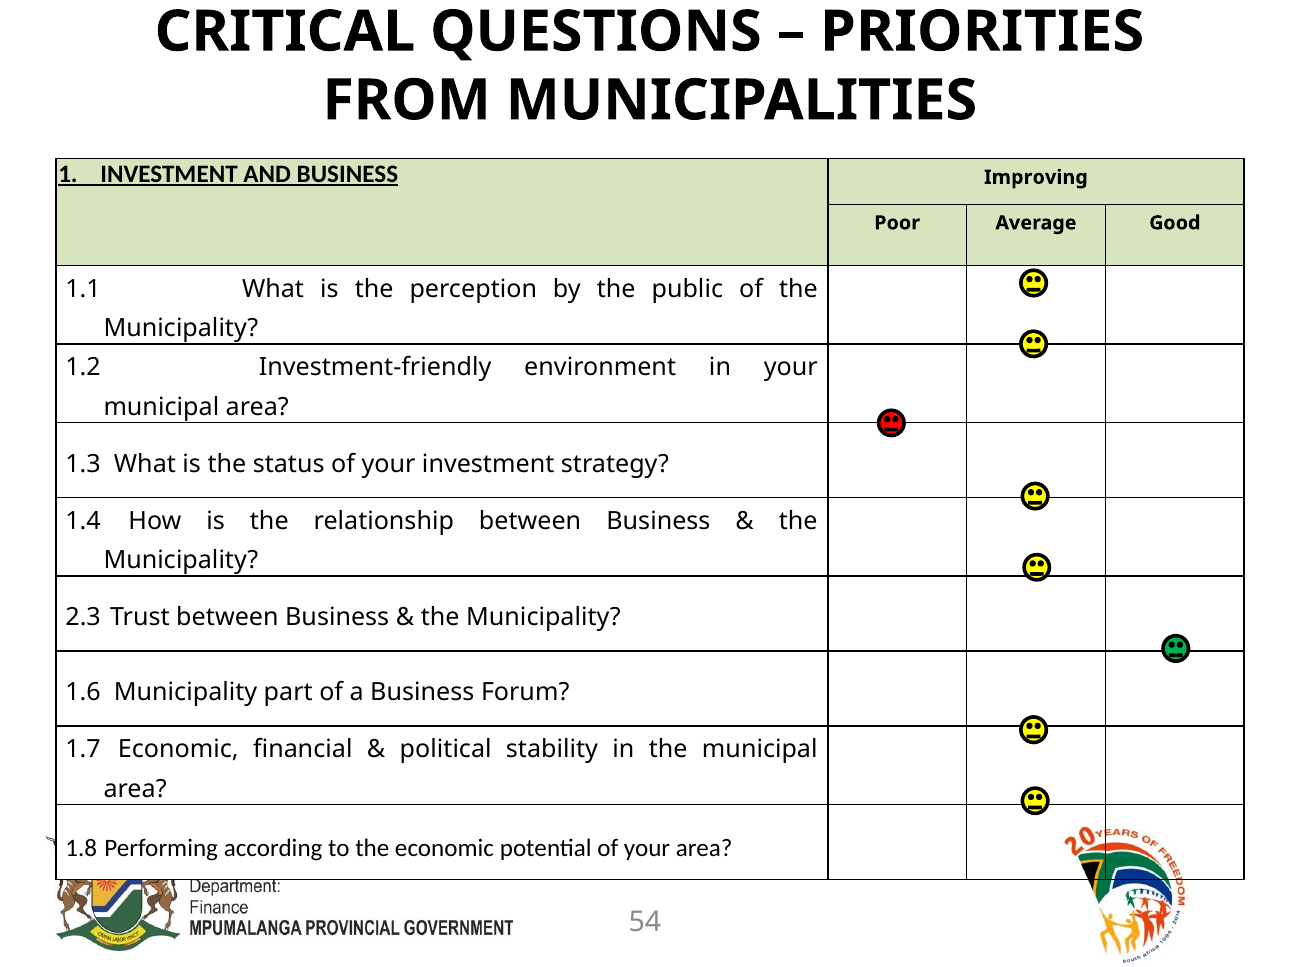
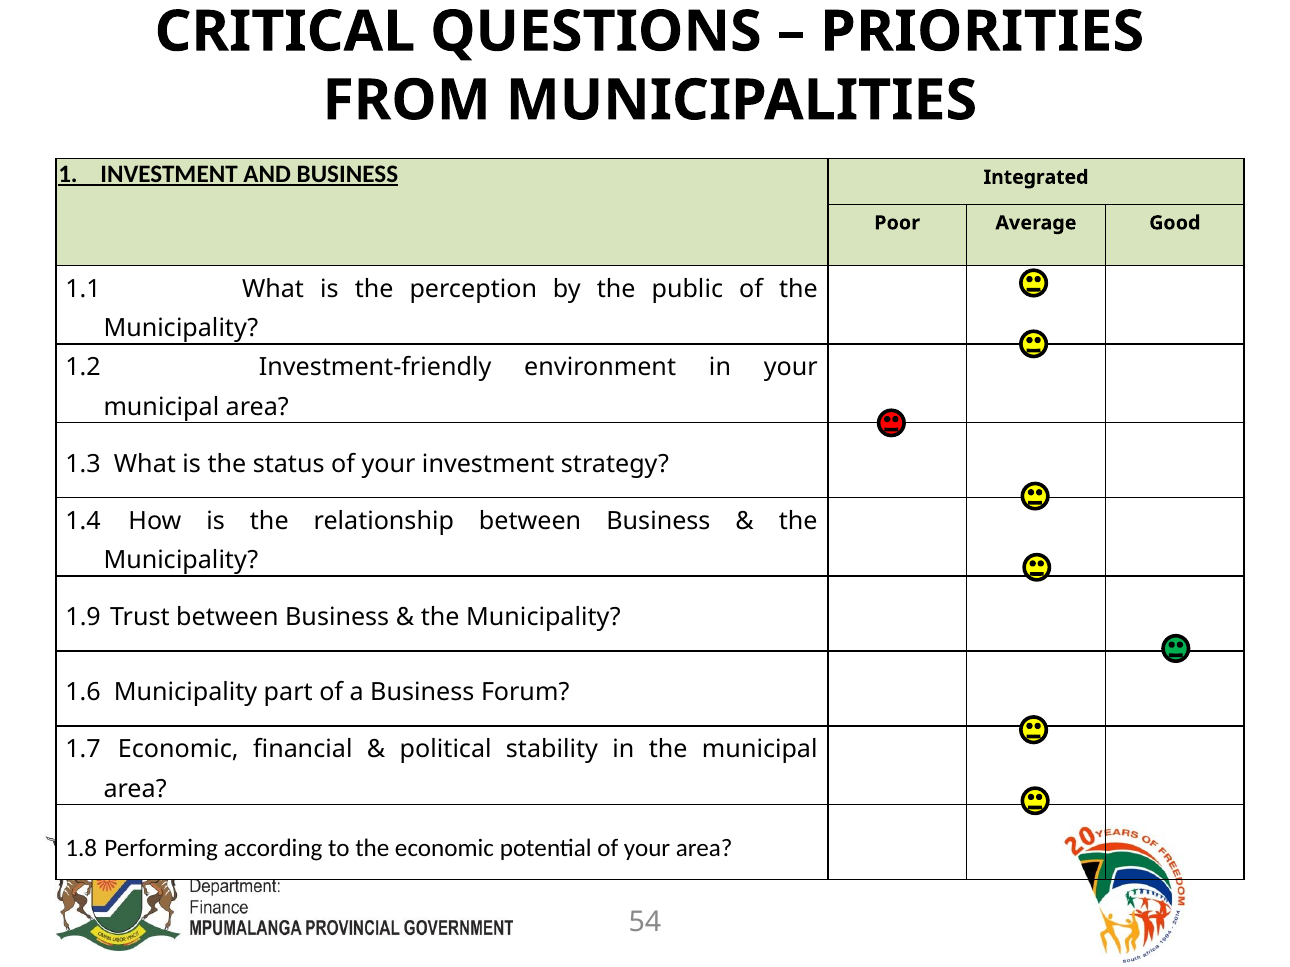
Improving: Improving -> Integrated (1036, 177)
2.3: 2.3 -> 1.9 (83, 618)
